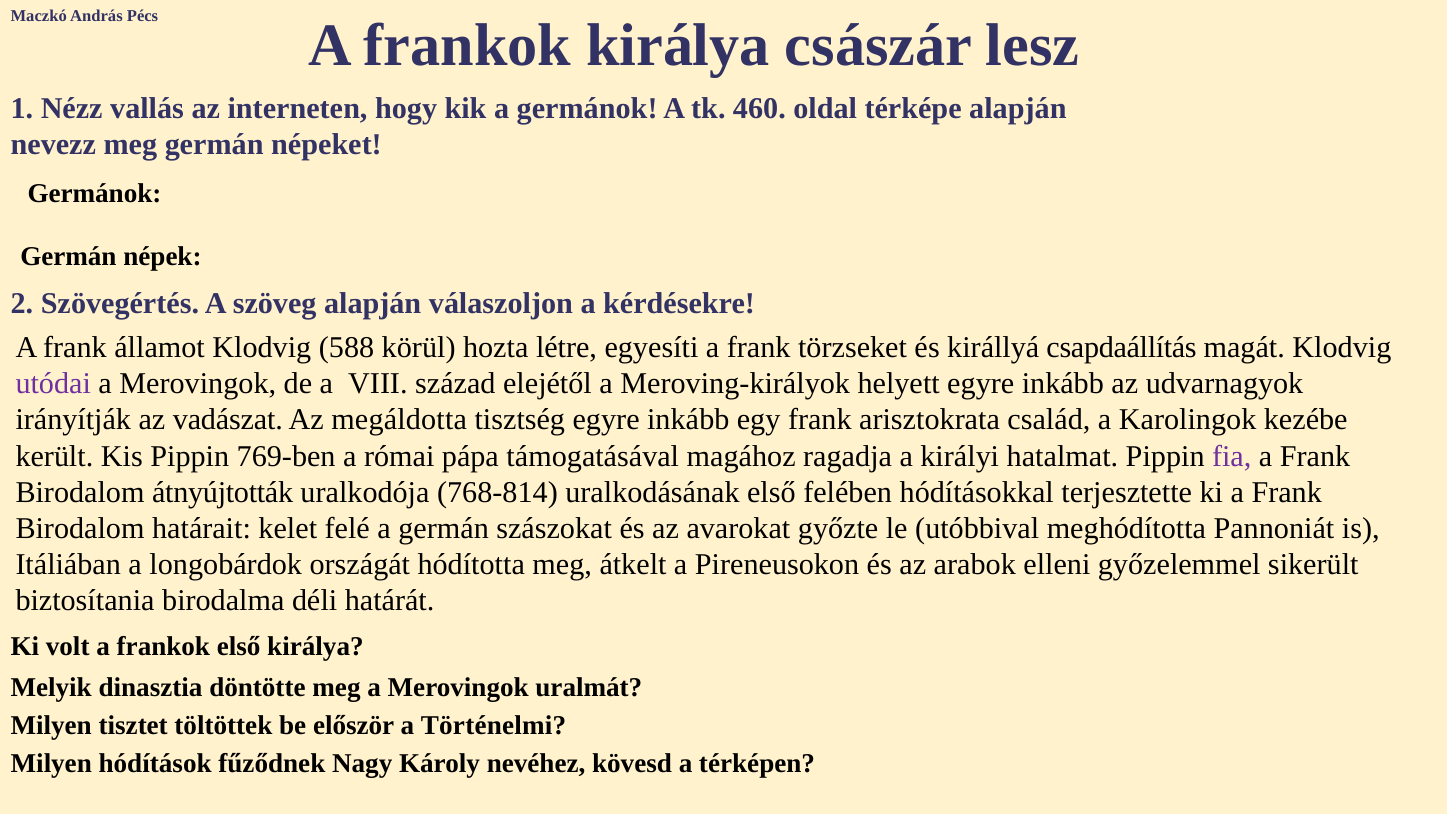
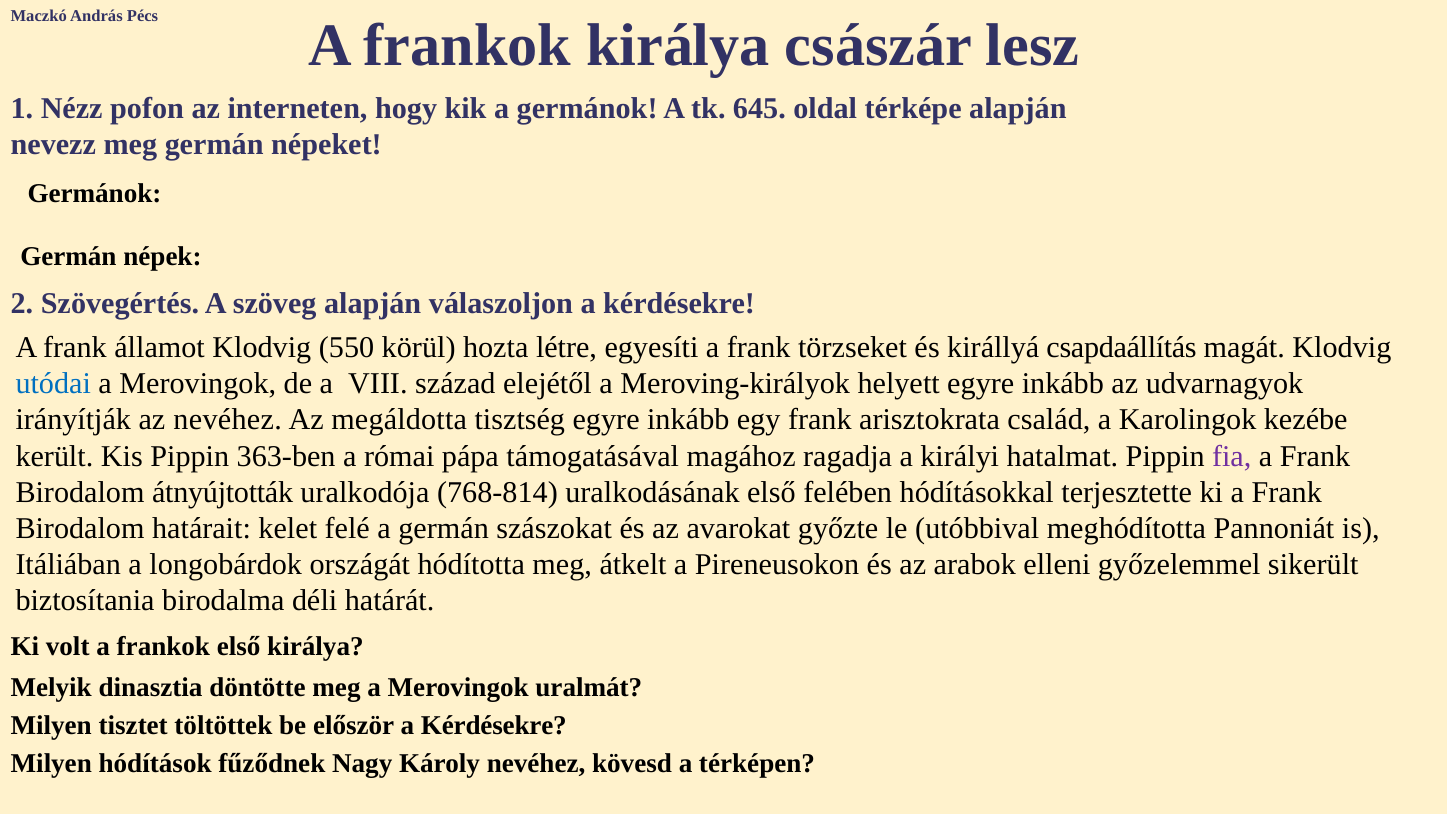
vallás: vallás -> pofon (147, 108)
460: 460 -> 645 (759, 108)
588: 588 -> 550 (347, 348)
utódai colour: purple -> blue (53, 384)
az vadászat: vadászat -> nevéhez (228, 420)
769-ben: 769-ben -> 363-ben (286, 456)
először a Történelmi: Történelmi -> Kérdésekre (494, 725)
